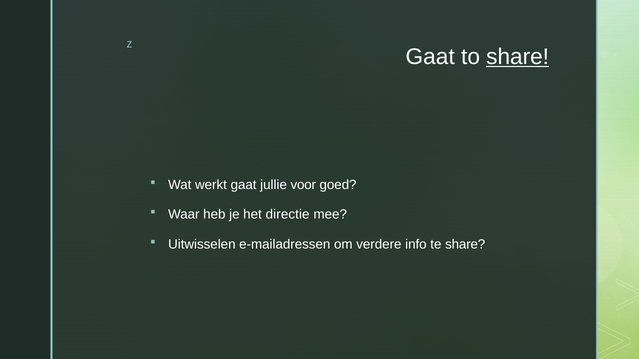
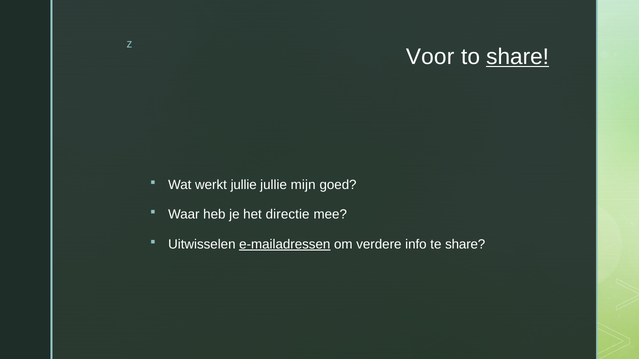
Gaat: Gaat -> Voor (430, 57)
werkt gaat: gaat -> jullie (244, 185)
voor: voor -> mijn (303, 185)
e-mailadressen underline: none -> present (285, 245)
